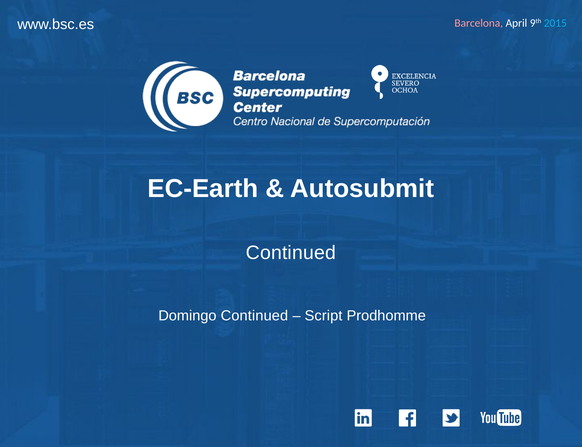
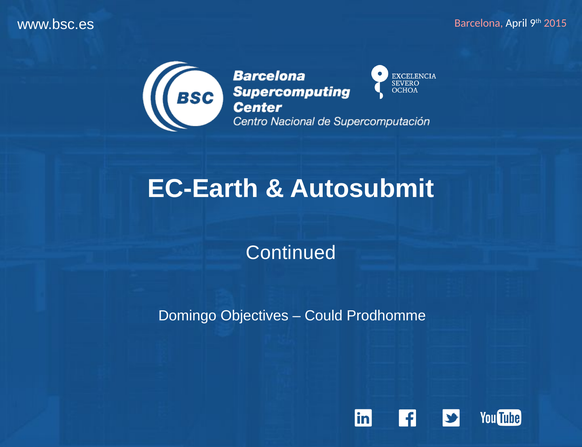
2015 colour: light blue -> pink (555, 23)
Domingo Continued: Continued -> Objectives (254, 315)
Script: Script -> Could (324, 315)
